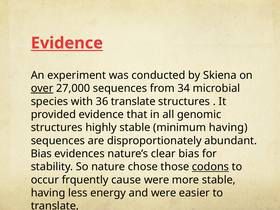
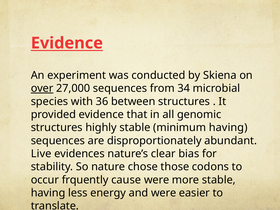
36 translate: translate -> between (133, 101)
Bias: Bias -> Live (41, 154)
codons underline: present -> none (210, 167)
